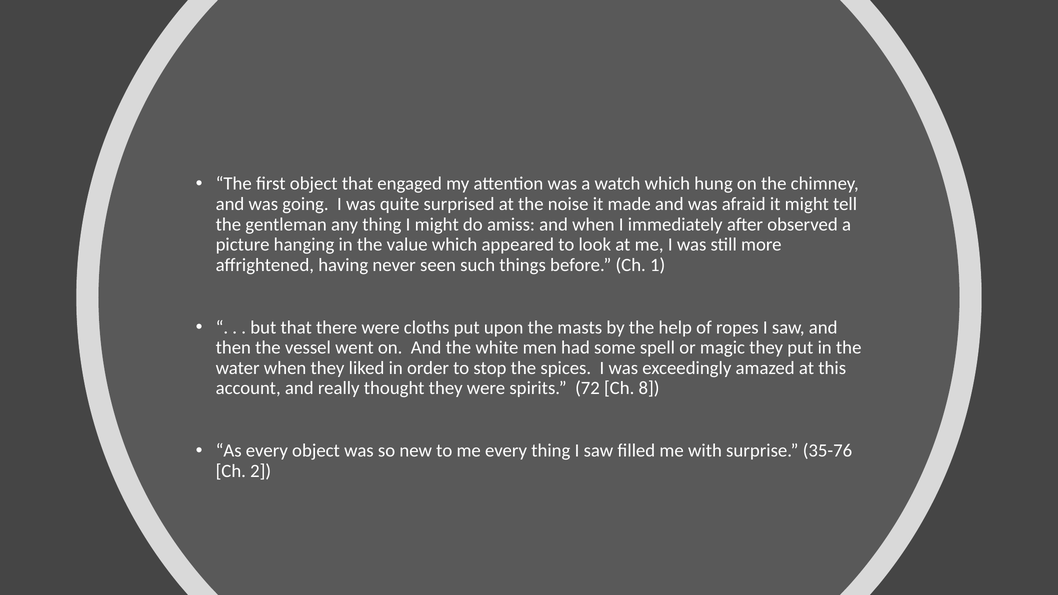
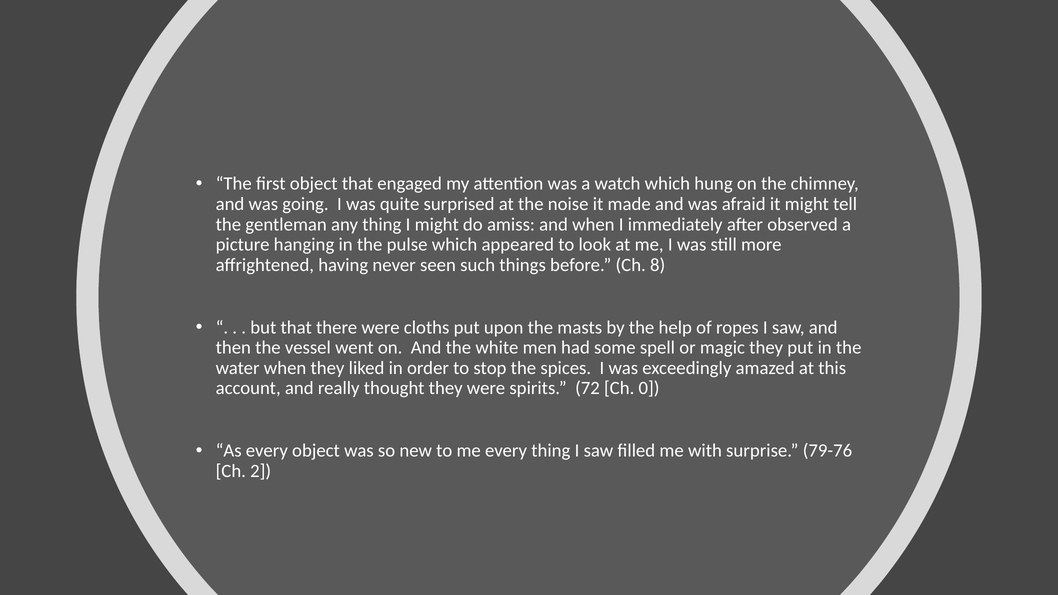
value: value -> pulse (407, 245)
1: 1 -> 8 (658, 265)
8: 8 -> 0 (649, 388)
35-76: 35-76 -> 79-76 (827, 451)
